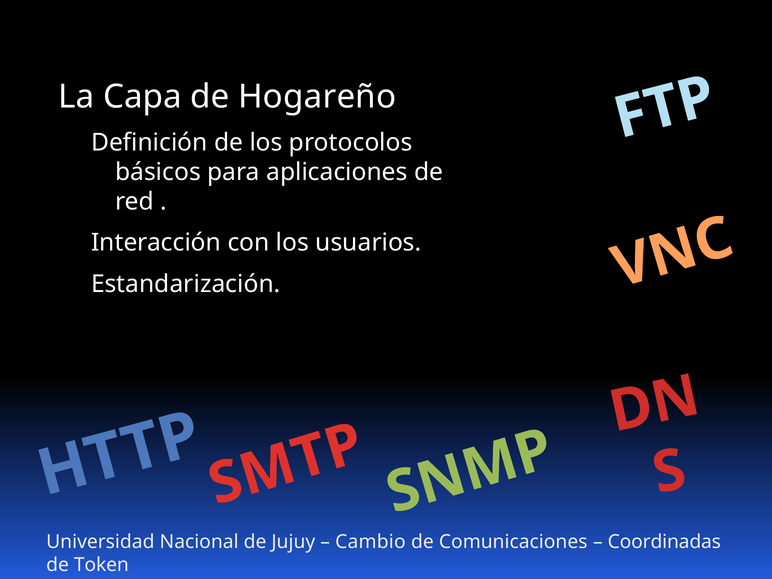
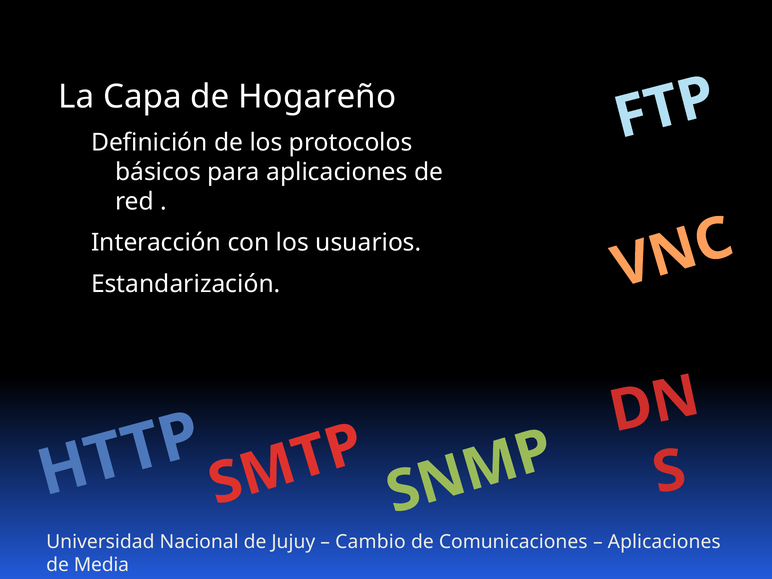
Coordinadas: Coordinadas -> Aplicaciones (664, 542)
Token: Token -> Media (101, 565)
